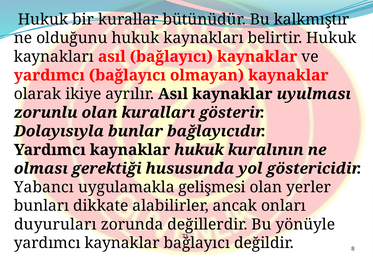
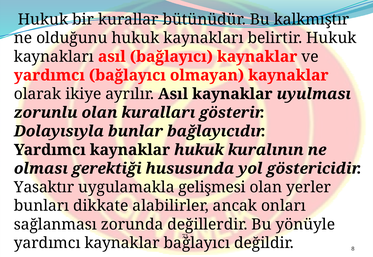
Yabancı: Yabancı -> Yasaktır (44, 187)
duyuruları: duyuruları -> sağlanması (55, 225)
